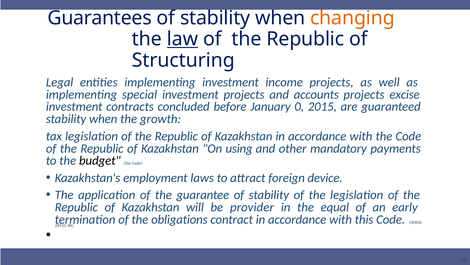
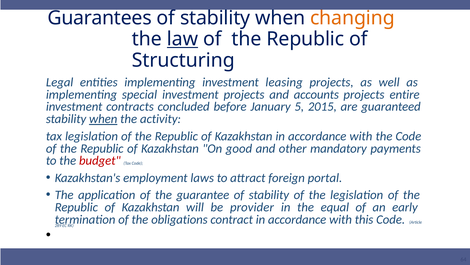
income: income -> leasing (284, 82)
excise: excise -> entire (405, 94)
0: 0 -> 5 (299, 107)
when underline: none -> present (103, 119)
growth: growth -> activity (161, 119)
using: using -> good (239, 148)
budget colour: black -> red (100, 160)
device: device -> portal (325, 177)
